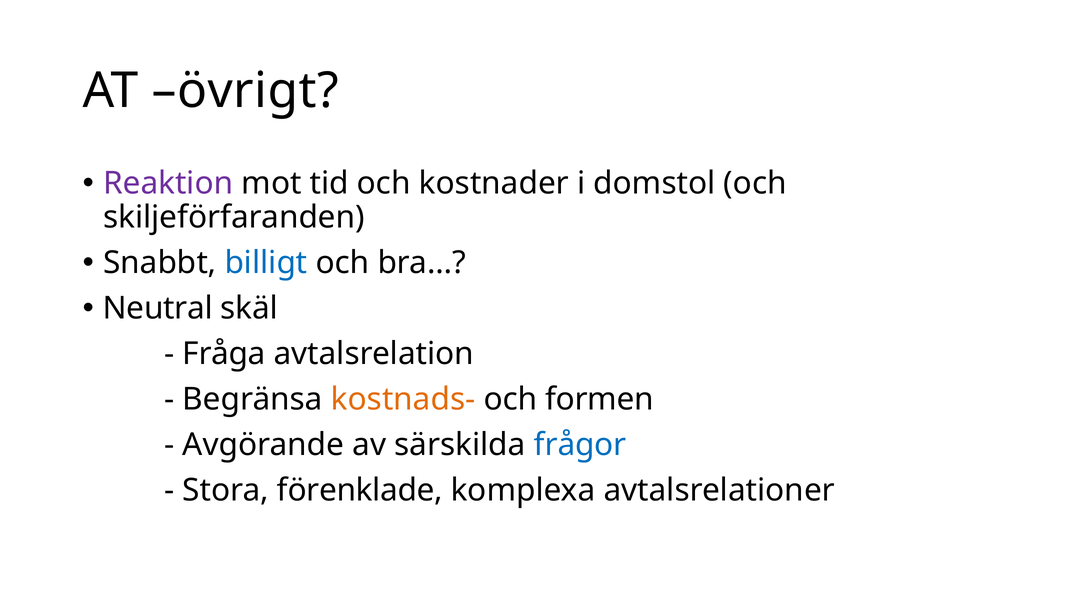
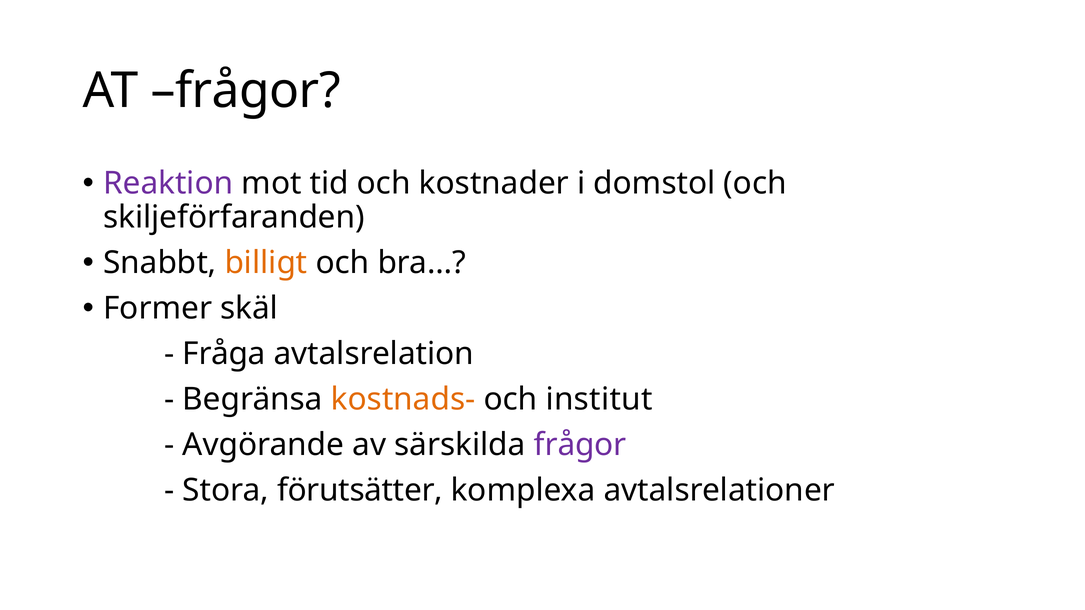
AT övrigt: övrigt -> frågor (246, 91)
billigt colour: blue -> orange (266, 263)
Neutral: Neutral -> Former (158, 309)
formen: formen -> institut (599, 400)
frågor colour: blue -> purple (580, 445)
förenklade: förenklade -> förutsätter (360, 491)
